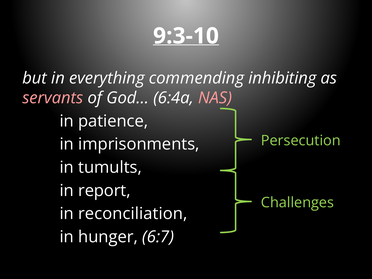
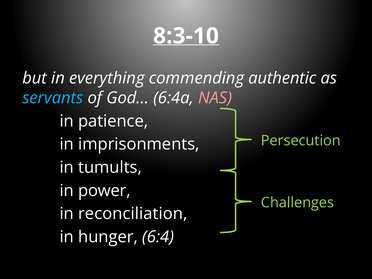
9:3-10: 9:3-10 -> 8:3-10 (186, 36)
inhibiting: inhibiting -> authentic (282, 78)
servants colour: pink -> light blue (53, 98)
report: report -> power (104, 191)
6:7: 6:7 -> 6:4 (158, 237)
